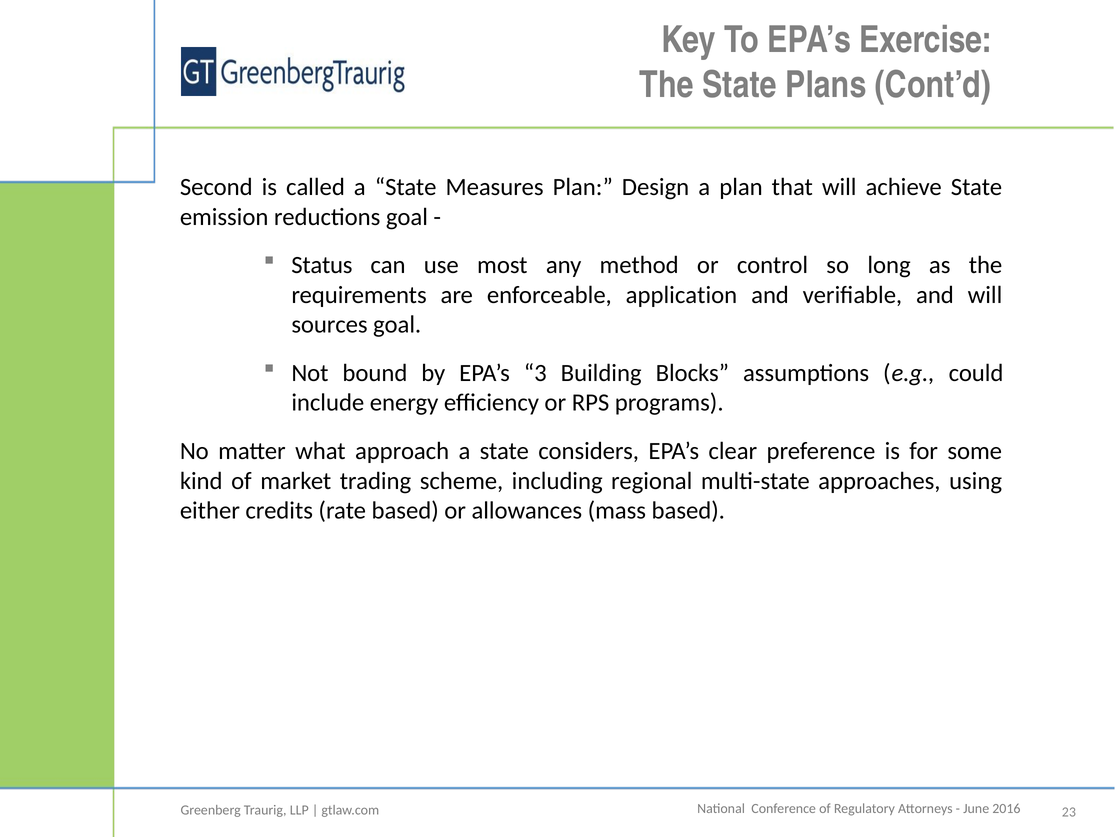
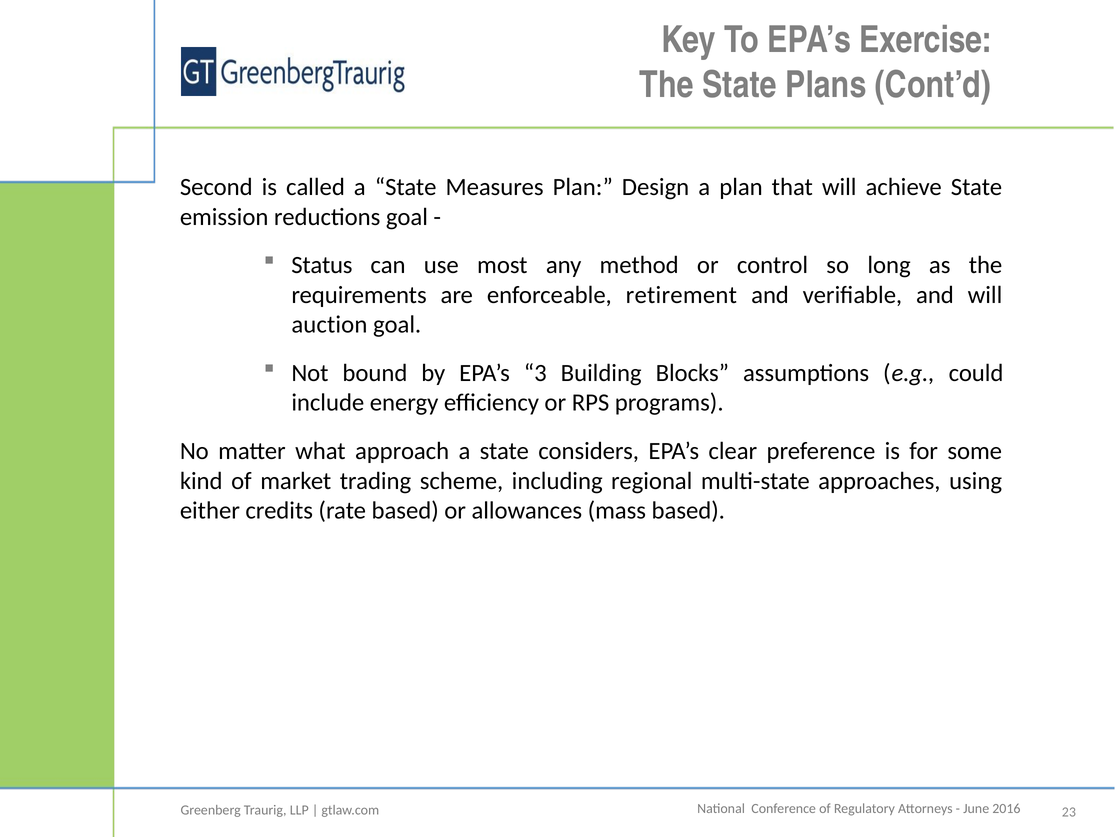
application: application -> retirement (681, 295)
sources: sources -> auction (329, 324)
